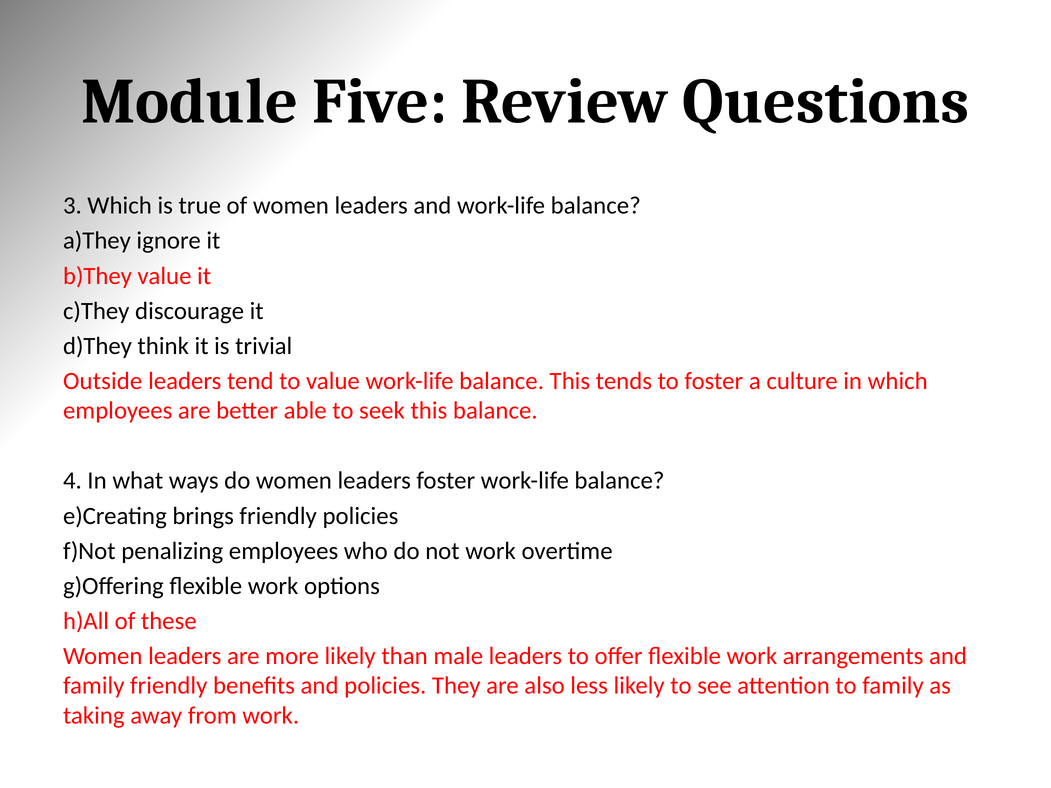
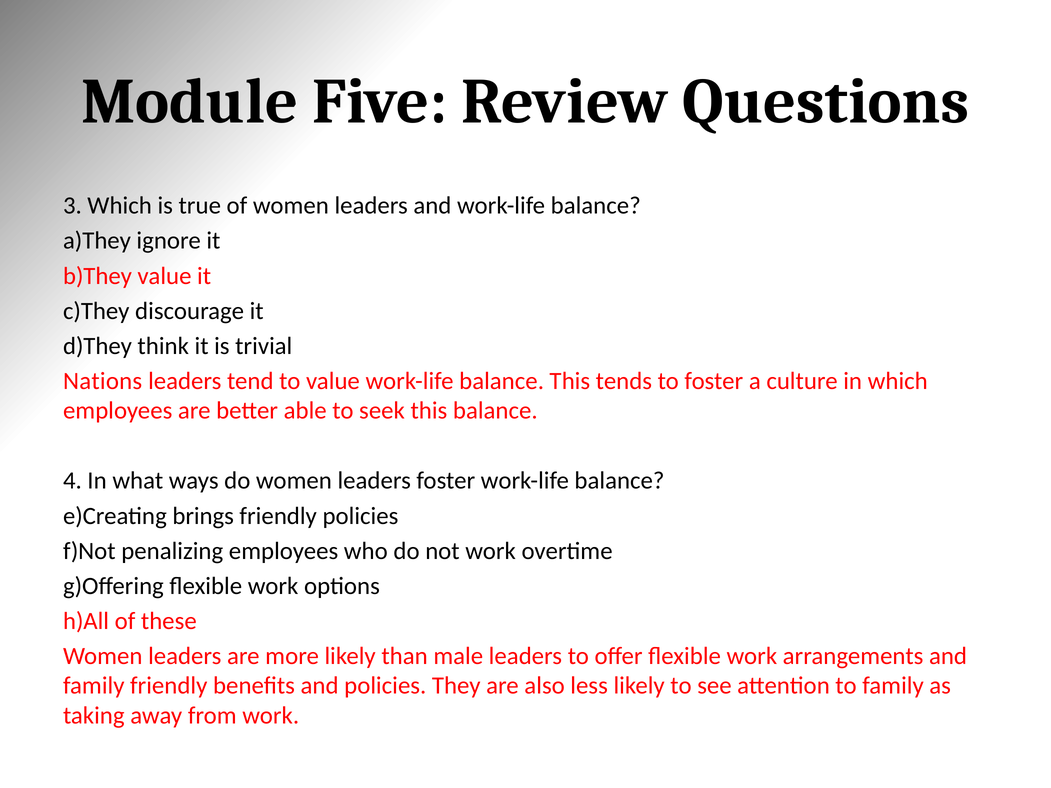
Outside: Outside -> Nations (103, 381)
